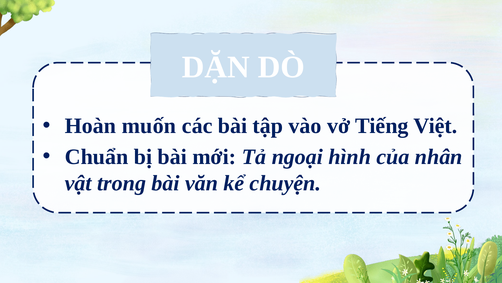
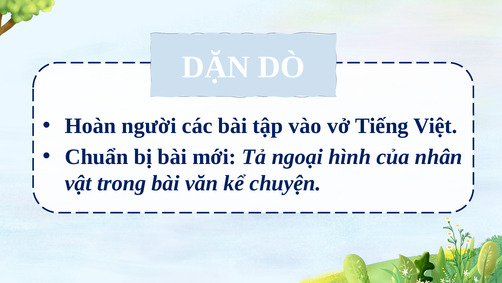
muốn: muốn -> người (149, 126)
